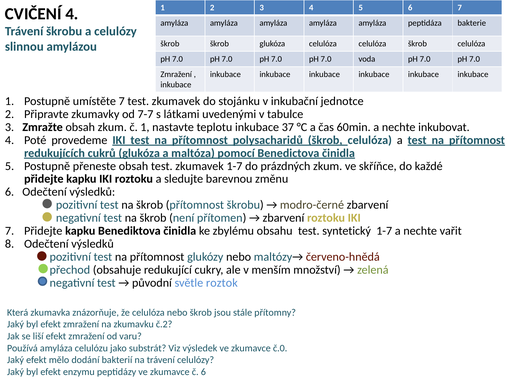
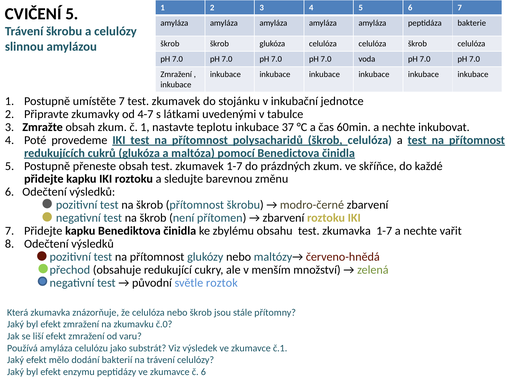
CVIČENÍ 4: 4 -> 5 (72, 14)
7-7: 7-7 -> 4-7 (145, 114)
test syntetický: syntetický -> zkumavka (347, 231)
č.2: č.2 -> č.0 (164, 325)
č.0: č.0 -> č.1 (280, 349)
